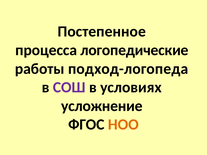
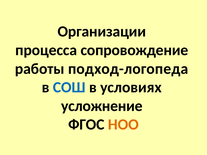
Постепенное: Постепенное -> Организации (102, 32)
логопедические: логопедические -> сопровождение (134, 50)
СОШ colour: purple -> blue (69, 87)
